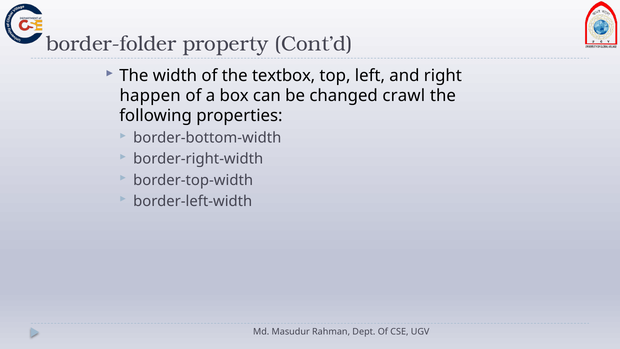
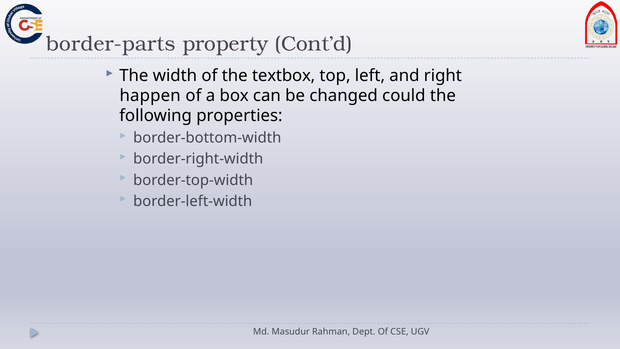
border-folder: border-folder -> border-parts (111, 44)
crawl: crawl -> could (404, 96)
